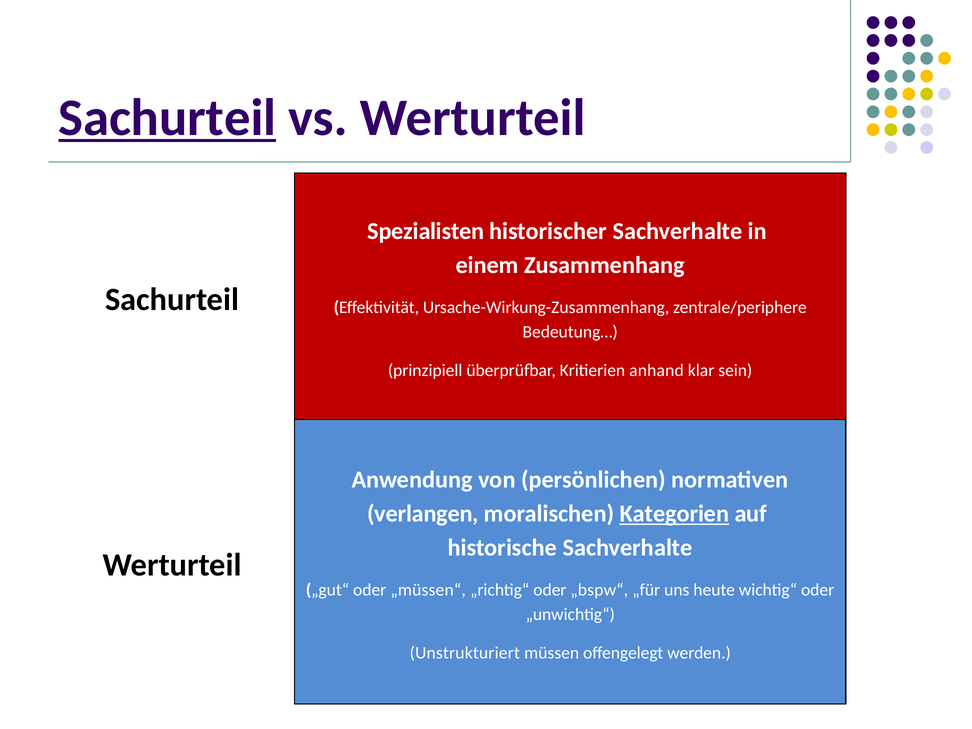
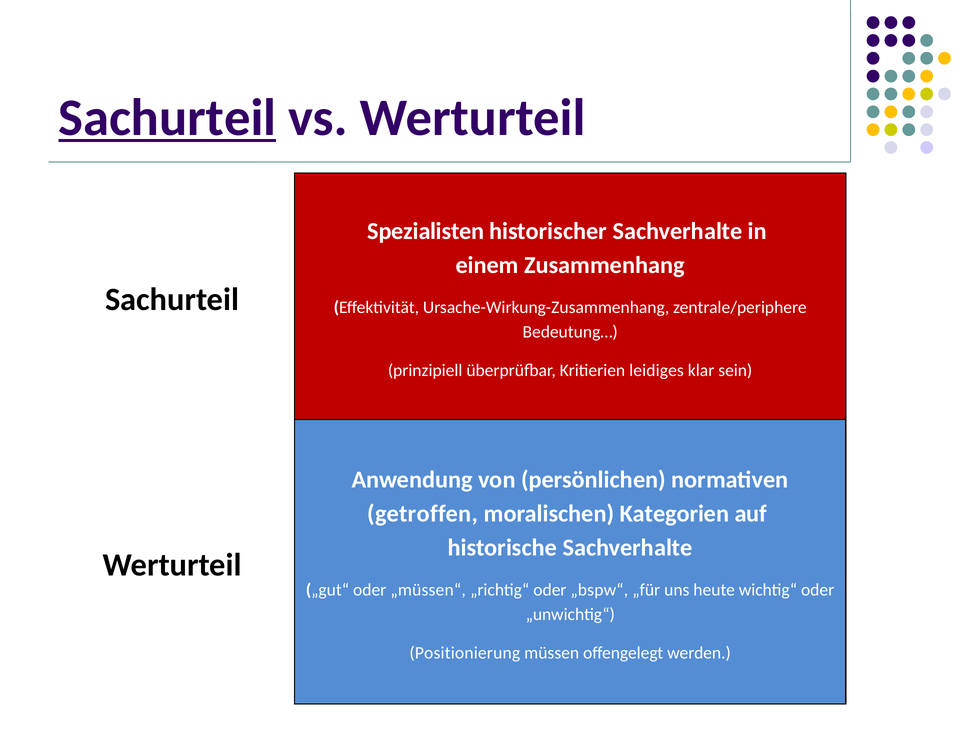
anhand: anhand -> leidiges (657, 370)
verlangen: verlangen -> getroffen (423, 514)
Kategorien underline: present -> none (674, 514)
Unstrukturiert: Unstrukturiert -> Positionierung (465, 653)
